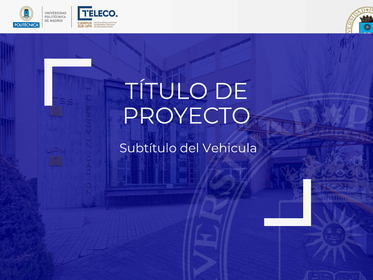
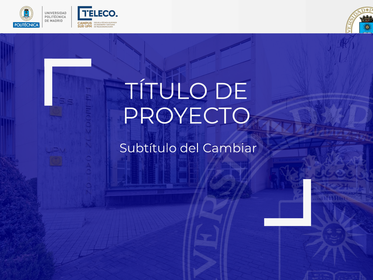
Vehicula: Vehicula -> Cambiar (230, 148)
